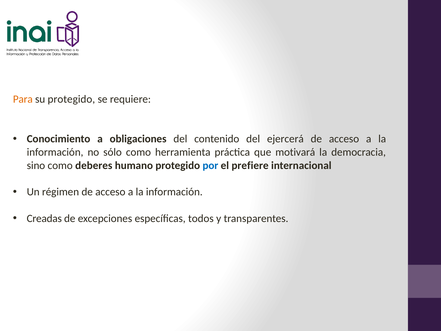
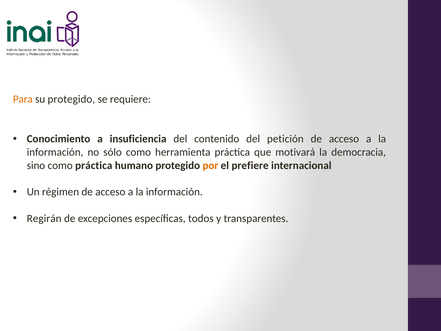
obligaciones: obligaciones -> insuficiencia (138, 139)
ejercerá: ejercerá -> petición (285, 139)
como deberes: deberes -> práctica (94, 165)
por colour: blue -> orange (210, 165)
Creadas: Creadas -> Regirán (44, 218)
